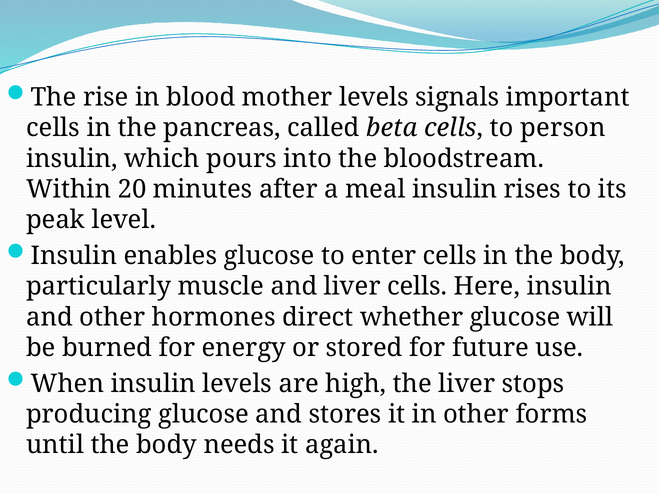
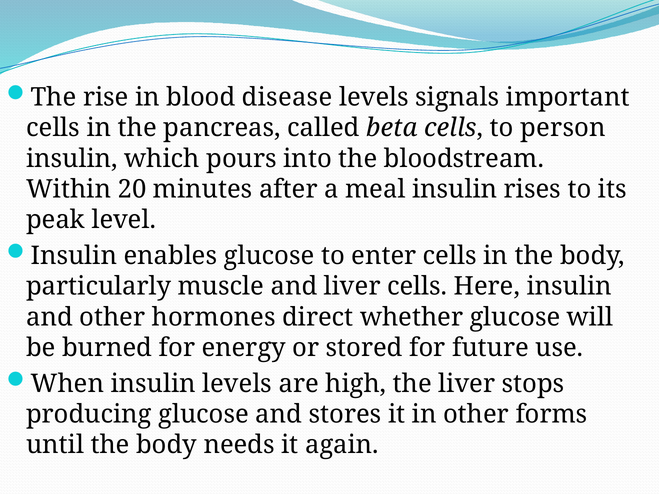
mother: mother -> disease (287, 97)
